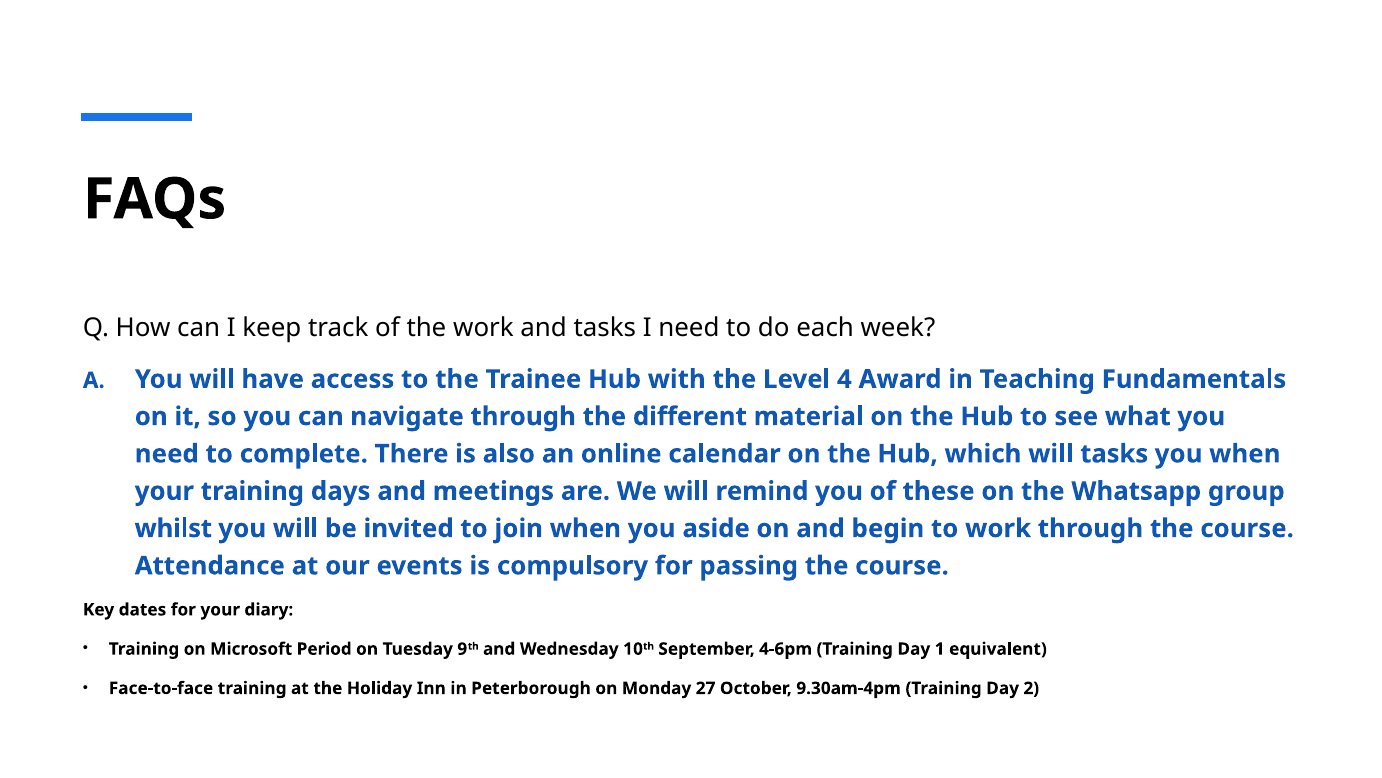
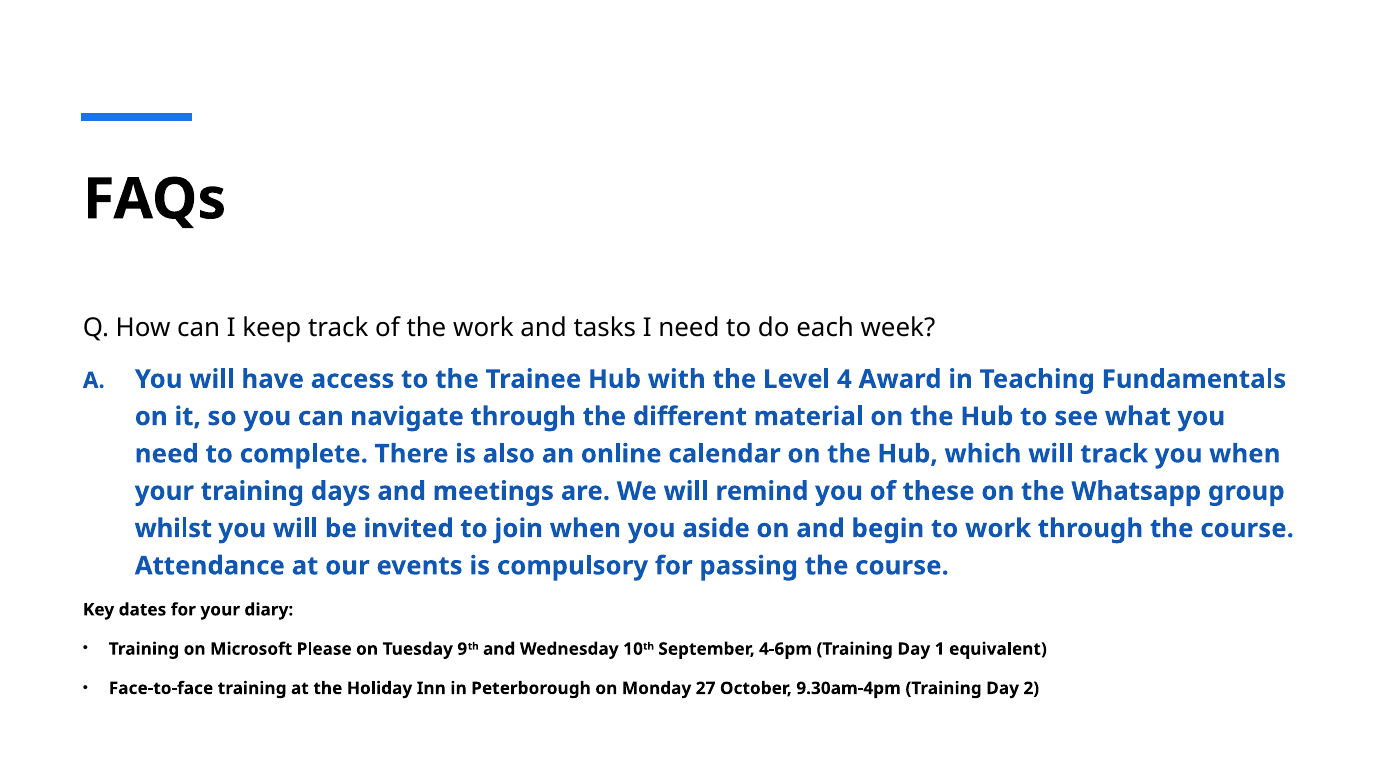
will tasks: tasks -> track (1114, 454)
Period: Period -> Please (324, 649)
